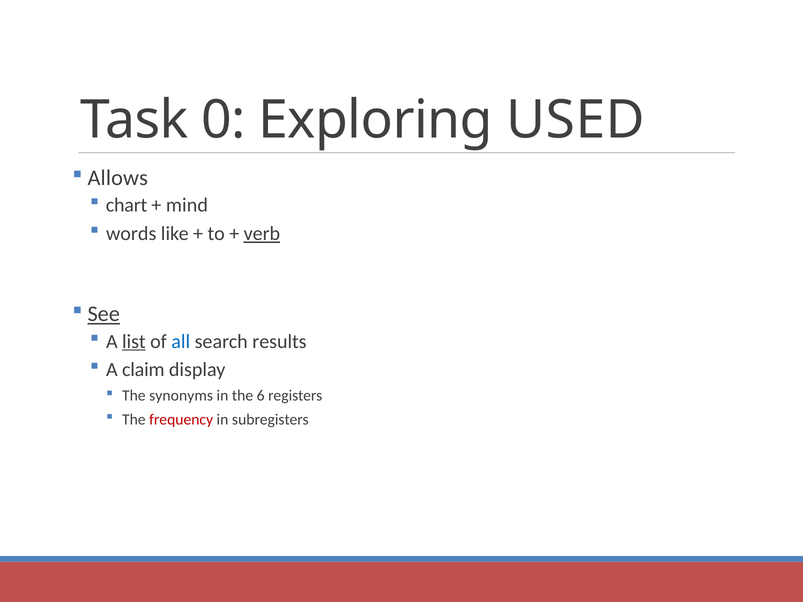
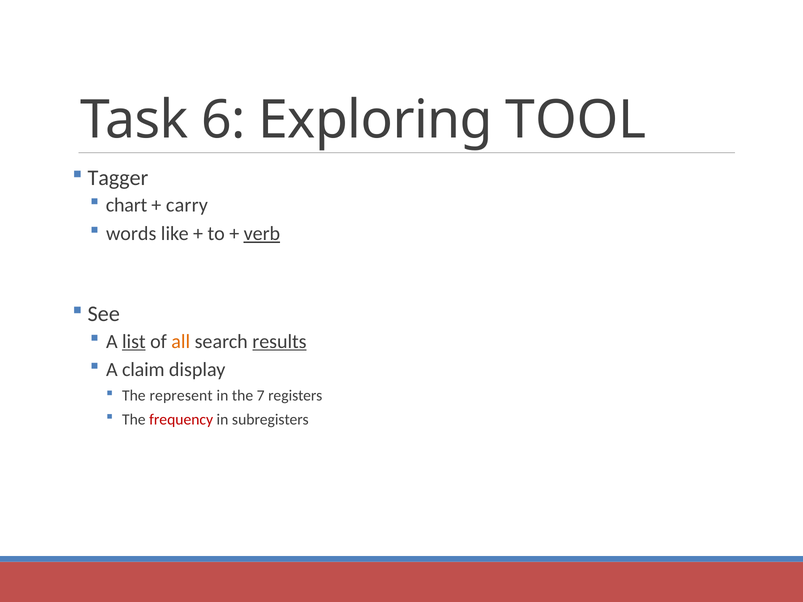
0: 0 -> 6 (223, 120)
USED: USED -> TOOL (576, 120)
Allows: Allows -> Tagger (118, 178)
mind: mind -> carry (187, 205)
See underline: present -> none (104, 314)
all colour: blue -> orange (181, 342)
results underline: none -> present (279, 342)
synonyms: synonyms -> represent (181, 396)
6: 6 -> 7 (261, 396)
